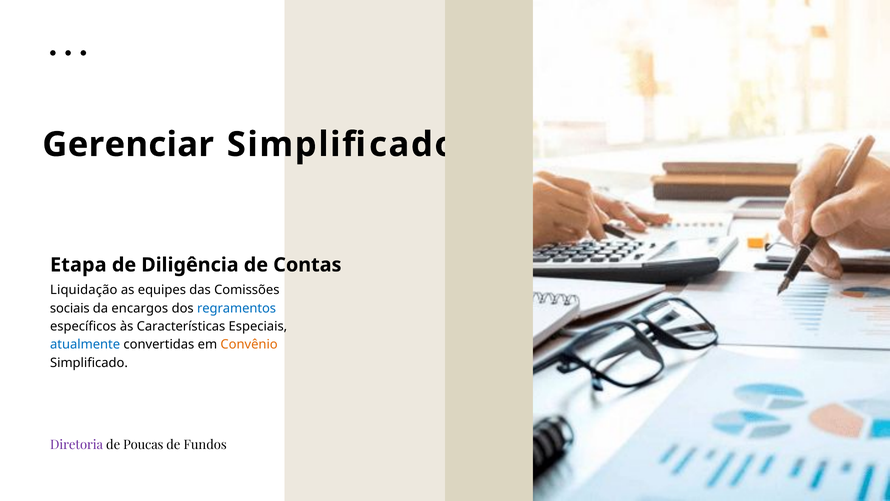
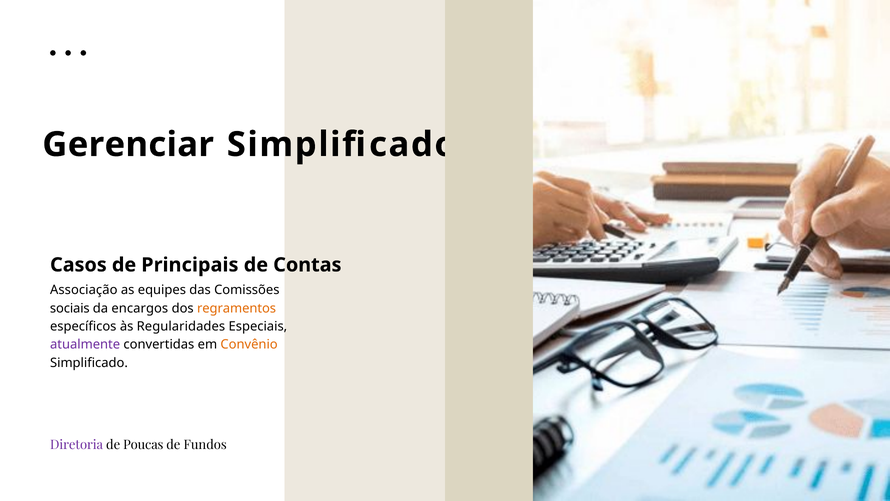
Etapa: Etapa -> Casos (78, 265)
Diligência: Diligência -> Principais (190, 265)
Liquidação: Liquidação -> Associação (84, 290)
regramentos colour: blue -> orange (237, 308)
Características: Características -> Regularidades (181, 326)
atualmente colour: blue -> purple (85, 344)
